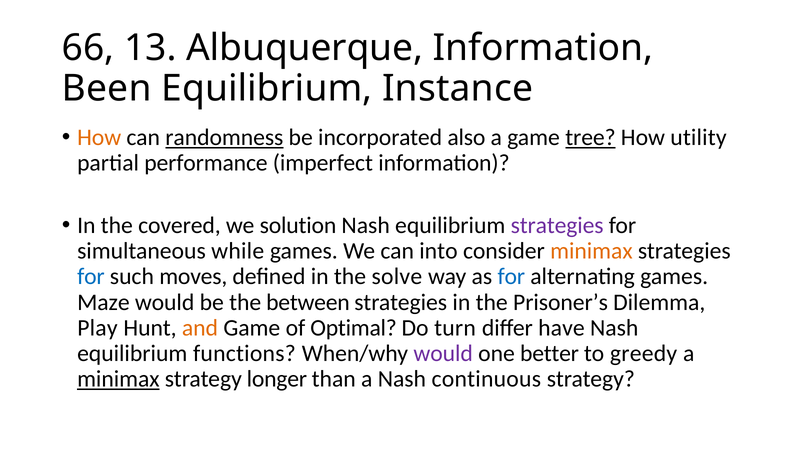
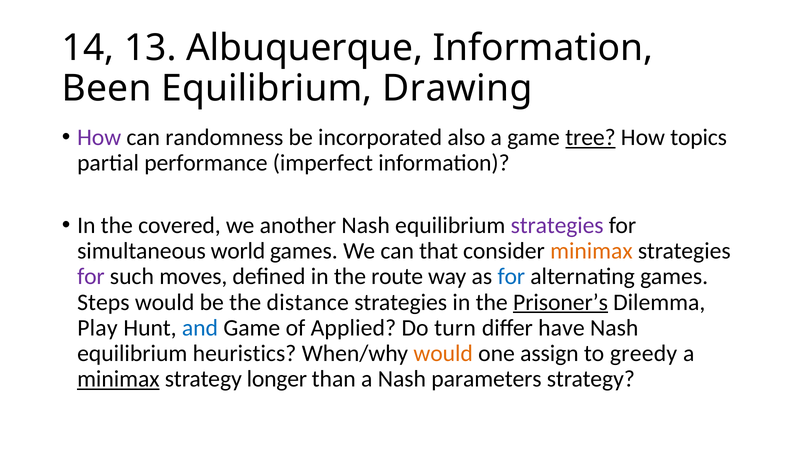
66: 66 -> 14 (88, 48)
Instance: Instance -> Drawing (457, 88)
How colour: orange -> purple (99, 137)
randomness underline: present -> none (224, 137)
utility: utility -> topics (699, 137)
solution: solution -> another (298, 225)
while: while -> world (238, 251)
into: into -> that (439, 251)
for colour: blue -> purple (91, 277)
solve: solve -> route (397, 277)
Maze: Maze -> Steps (103, 302)
between: between -> distance (308, 302)
Prisoner’s underline: none -> present (560, 302)
and colour: orange -> blue (200, 328)
Optimal: Optimal -> Applied (353, 328)
functions: functions -> heuristics (244, 353)
would colour: purple -> orange (443, 353)
better: better -> assign (549, 353)
continuous: continuous -> parameters (486, 379)
